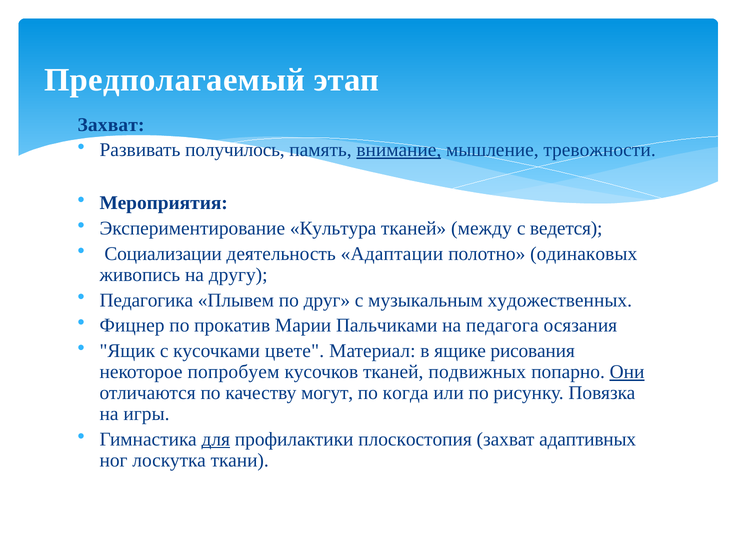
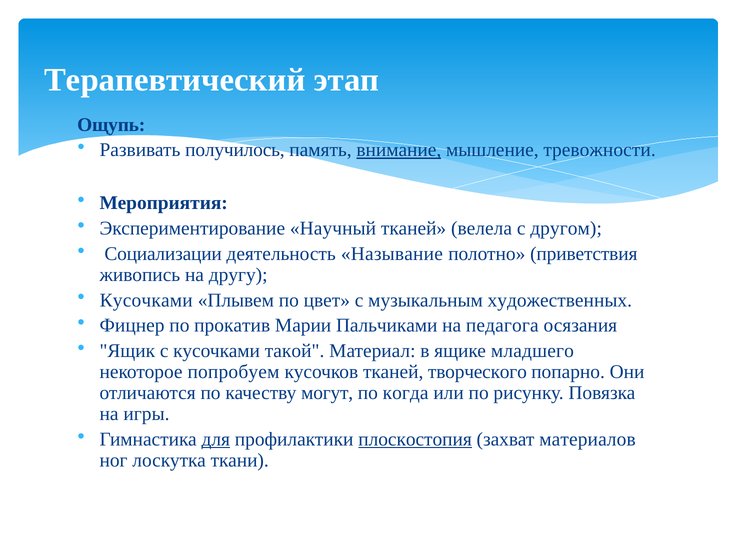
Предполагаемый: Предполагаемый -> Терапевтический (175, 80)
Захват: Захват -> Ощупь (111, 125)
Культура: Культура -> Научный (333, 228)
между: между -> велела (482, 228)
ведется: ведется -> другом (566, 228)
Адаптации: Адаптации -> Называние (392, 254)
одинаковых: одинаковых -> приветствия (584, 254)
Педагогика: Педагогика -> Кусочками (146, 300)
друг: друг -> цвет (327, 300)
цвете: цвете -> такой (295, 351)
рисования: рисования -> младшего (532, 351)
подвижных: подвижных -> творческого (477, 372)
Они underline: present -> none (627, 372)
плоскостопия underline: none -> present (415, 439)
адаптивных: адаптивных -> материалов (587, 439)
